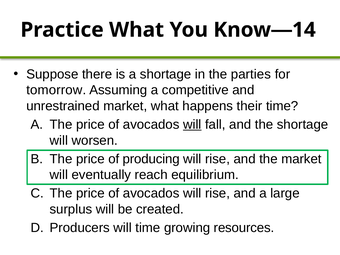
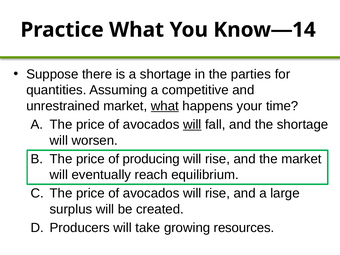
tomorrow: tomorrow -> quantities (56, 90)
what underline: none -> present (165, 106)
their: their -> your (250, 106)
will time: time -> take (148, 228)
